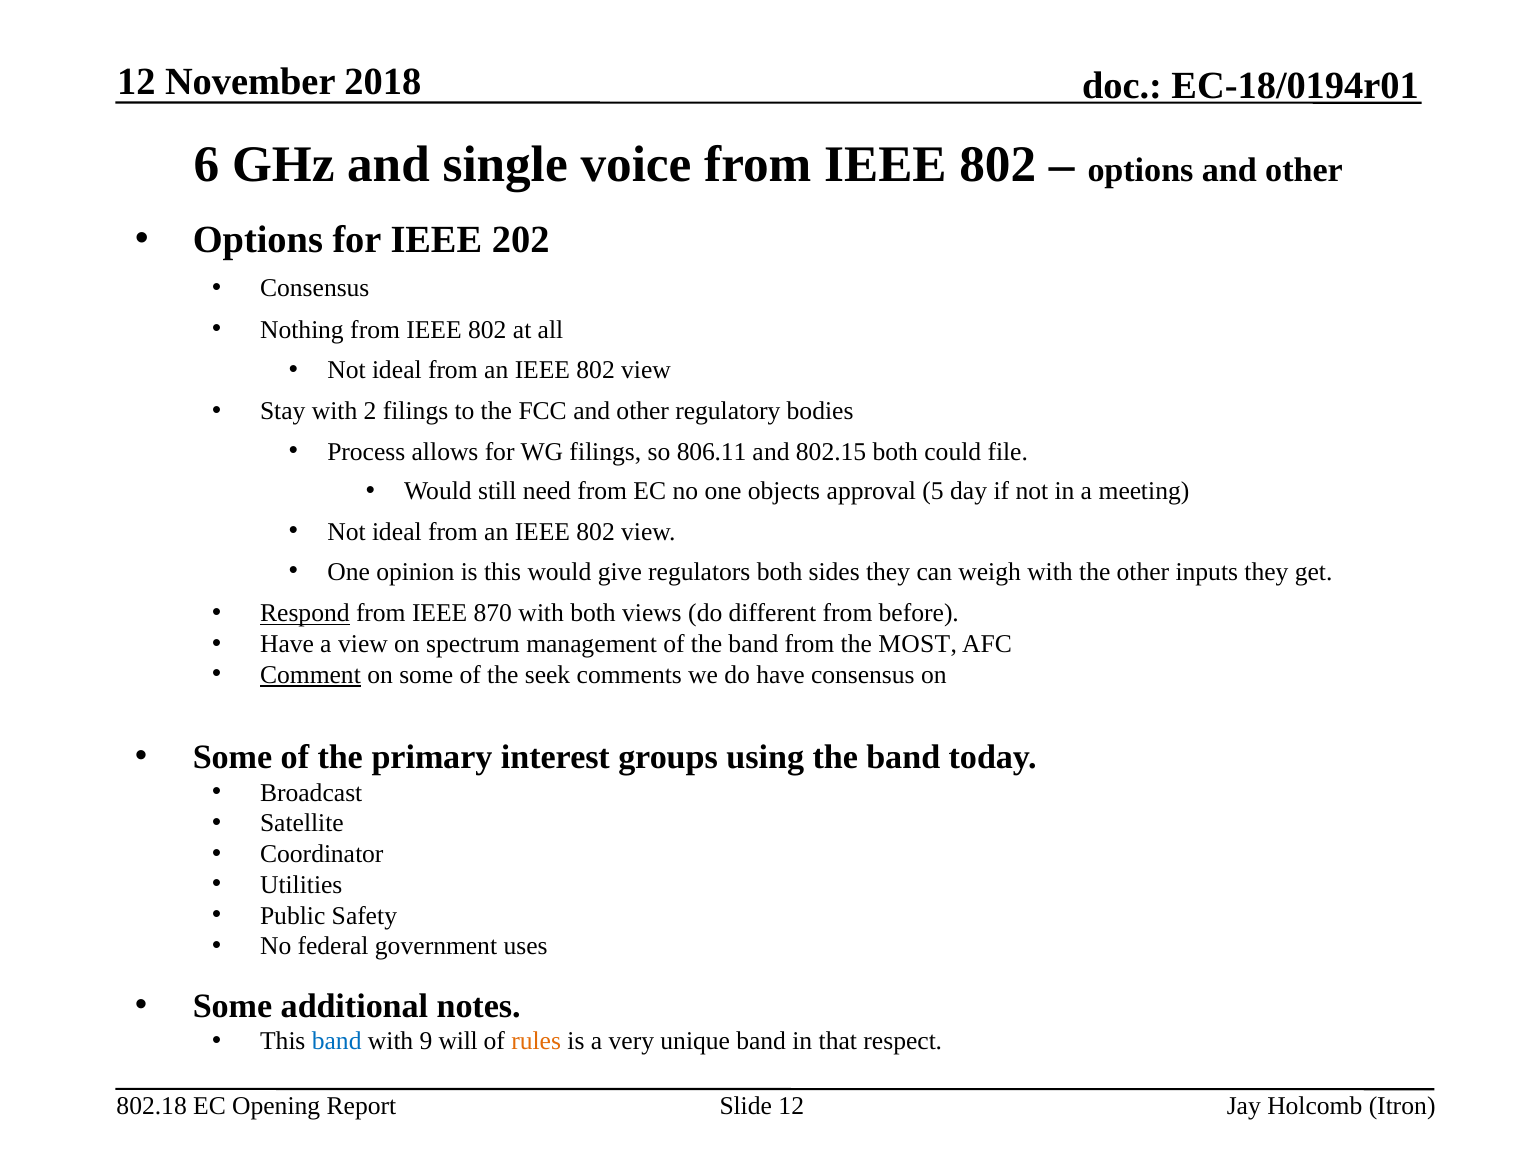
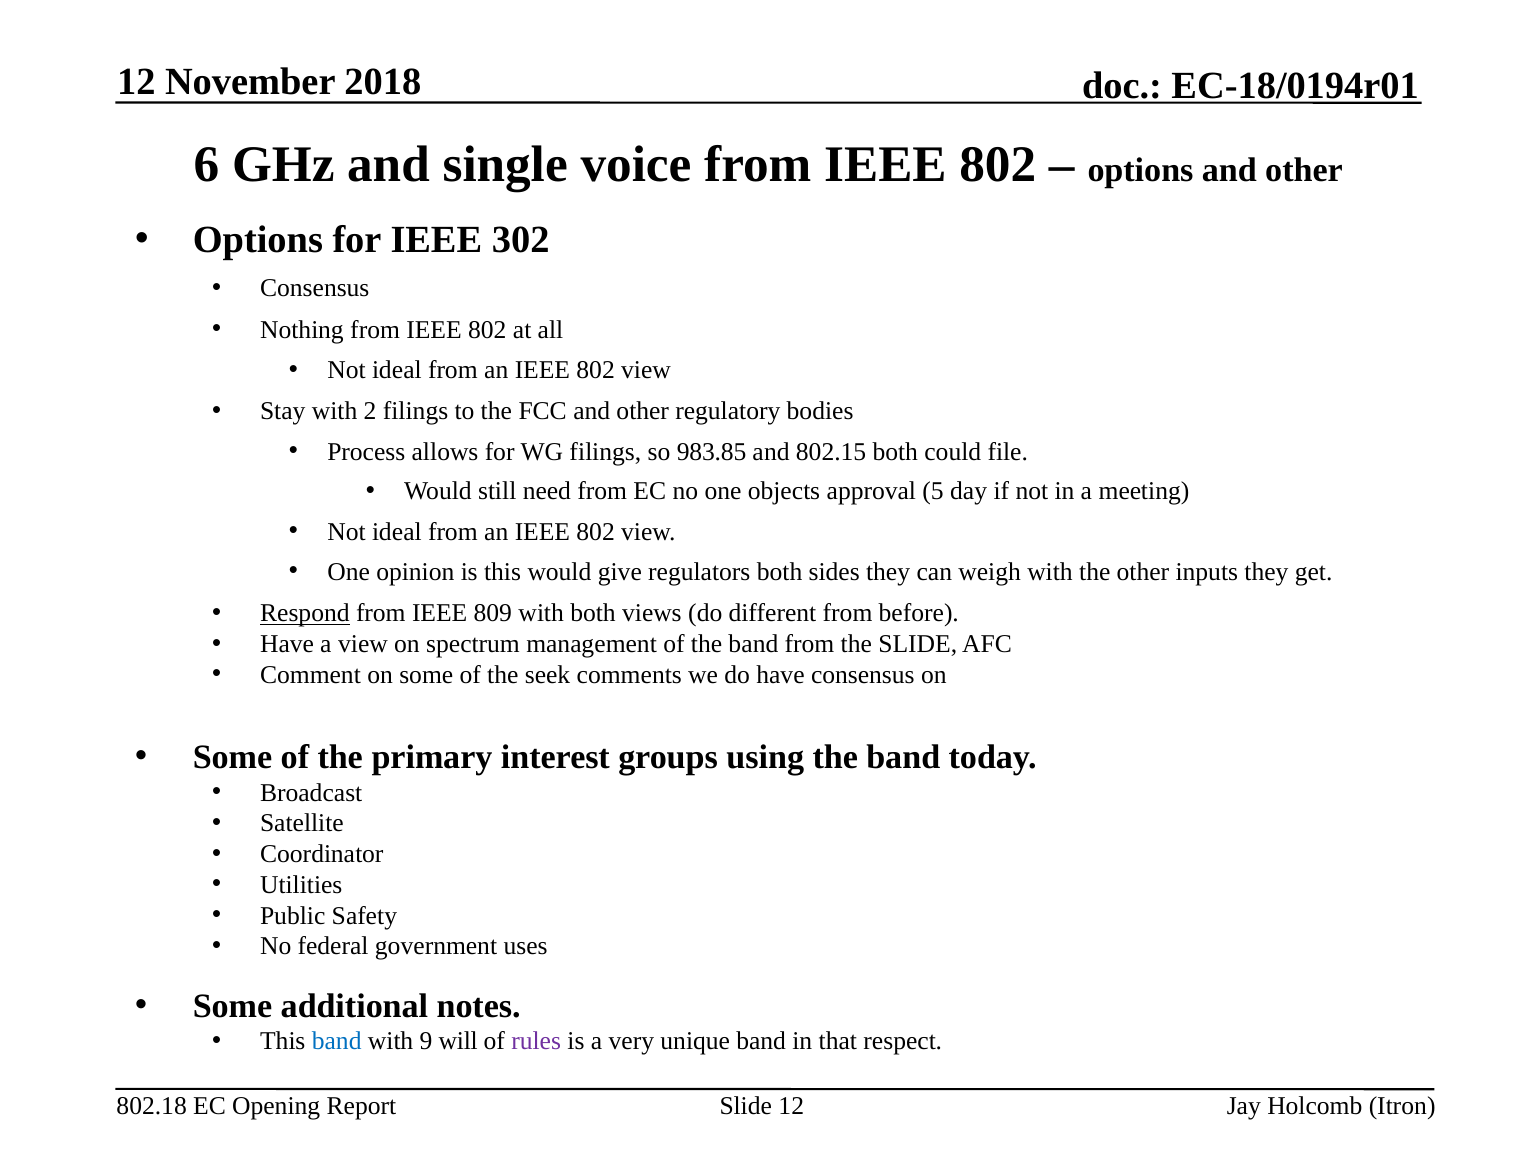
202: 202 -> 302 (521, 240)
806.11: 806.11 -> 983.85 (712, 452)
870: 870 -> 809 (493, 613)
the MOST: MOST -> SLIDE (918, 644)
Comment underline: present -> none (311, 675)
rules colour: orange -> purple (536, 1041)
